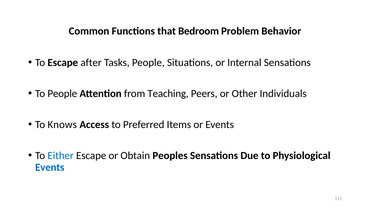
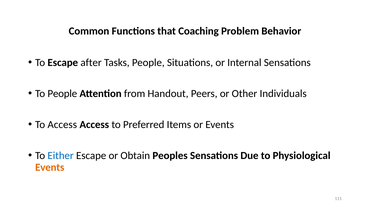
Bedroom: Bedroom -> Coaching (199, 31)
Teaching: Teaching -> Handout (168, 94)
To Knows: Knows -> Access (62, 125)
Events colour: blue -> orange (50, 167)
